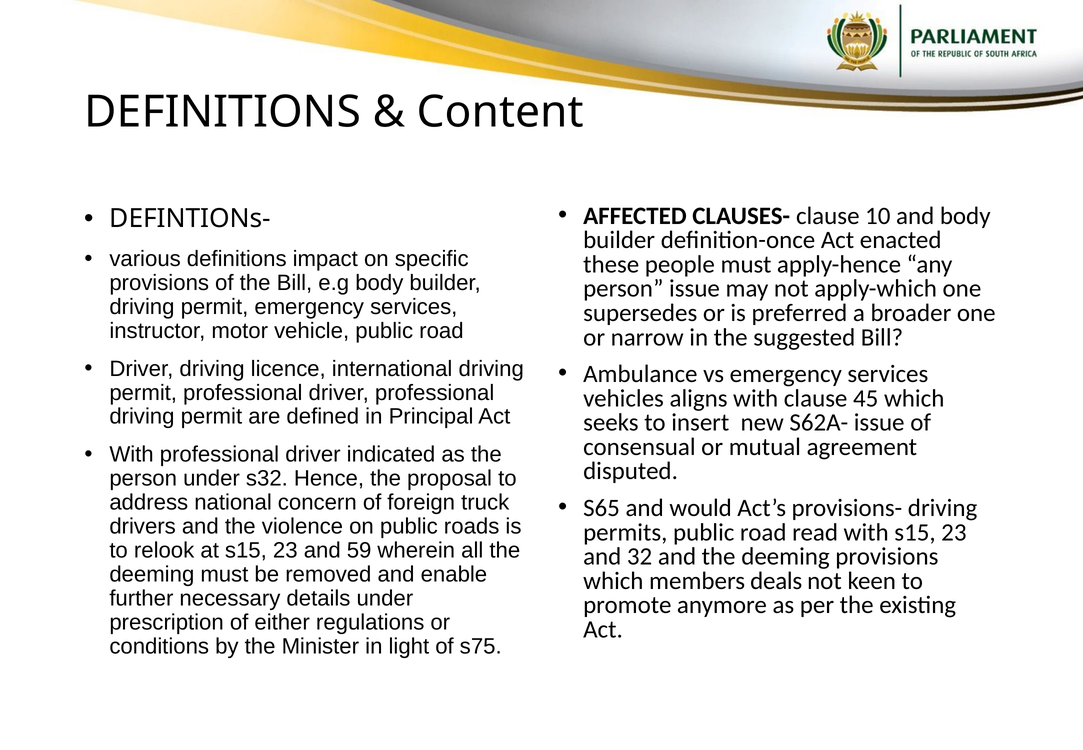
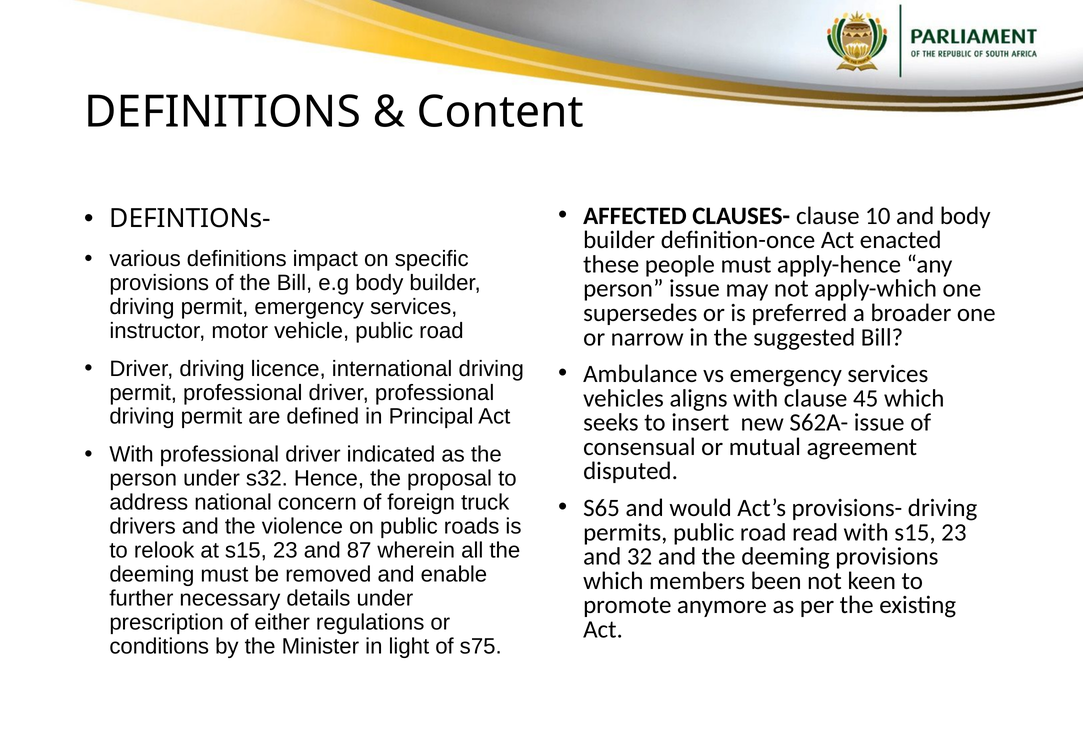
59: 59 -> 87 (359, 550)
deals: deals -> been (776, 581)
